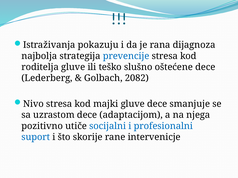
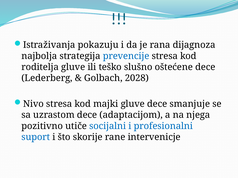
2082: 2082 -> 2028 (137, 78)
